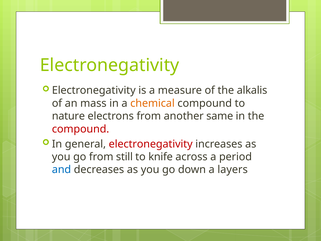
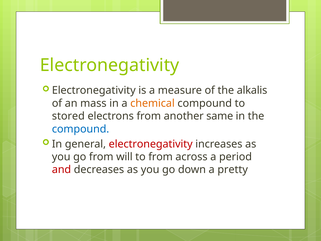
nature: nature -> stored (68, 116)
compound colour: red -> blue (81, 129)
still: still -> will (124, 157)
to knife: knife -> from (161, 157)
and colour: blue -> red (61, 170)
layers: layers -> pretty (233, 170)
